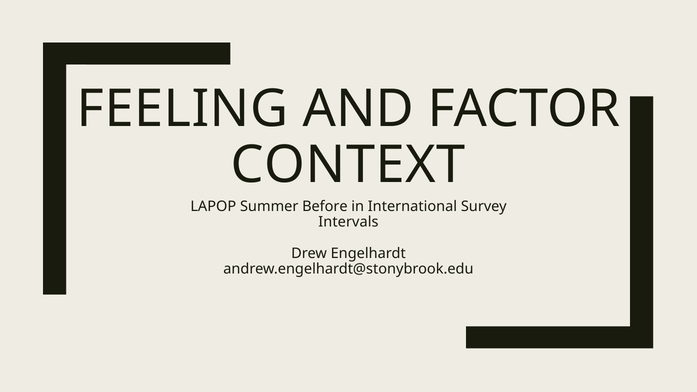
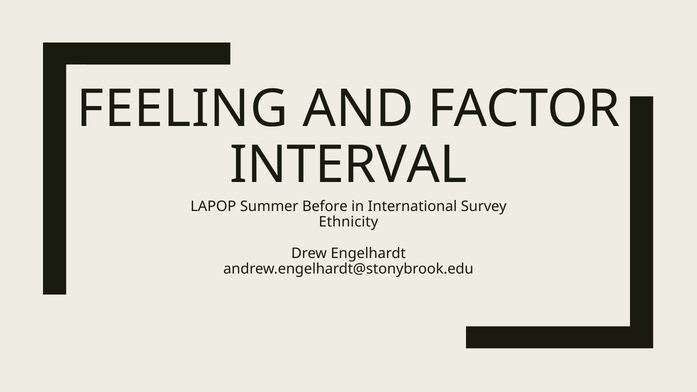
CONTEXT: CONTEXT -> INTERVAL (349, 165)
Intervals: Intervals -> Ethnicity (348, 222)
